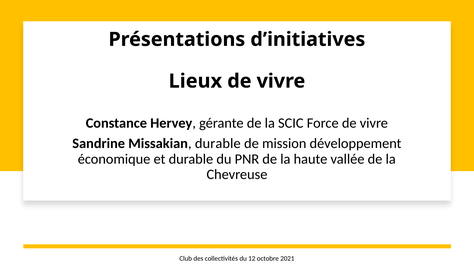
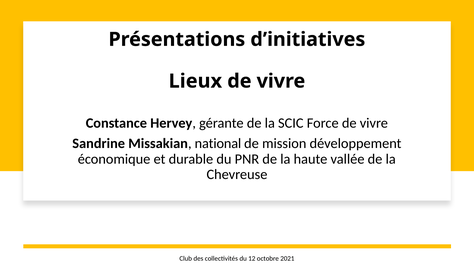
Missakian durable: durable -> national (218, 144)
